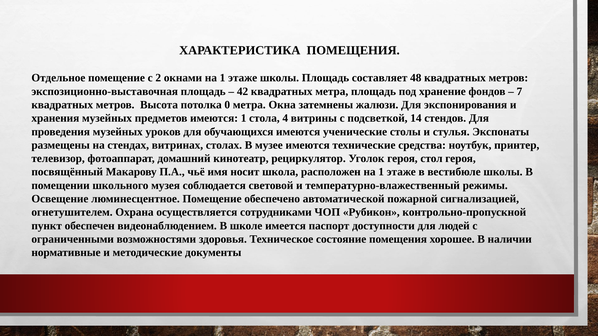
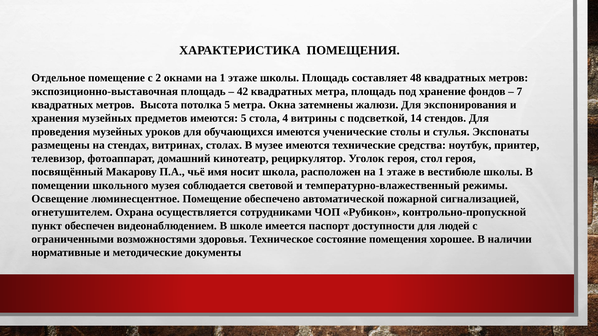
потолка 0: 0 -> 5 (227, 105)
имеются 1: 1 -> 5 (244, 118)
